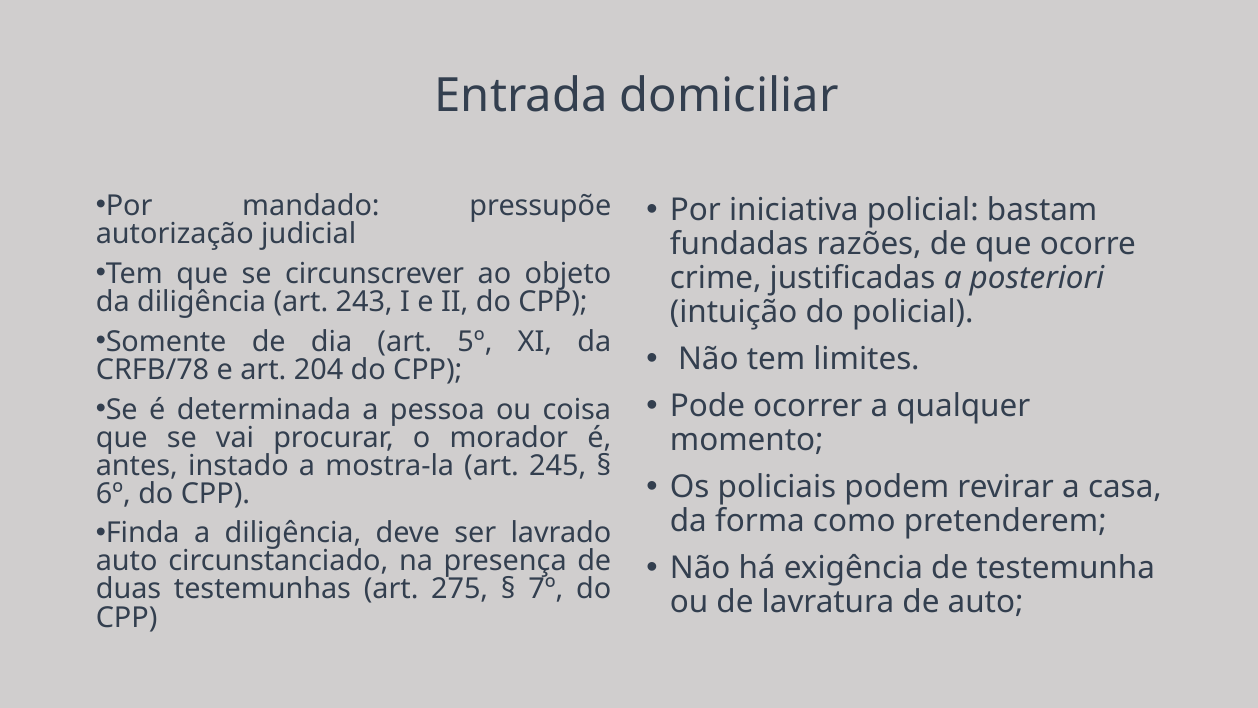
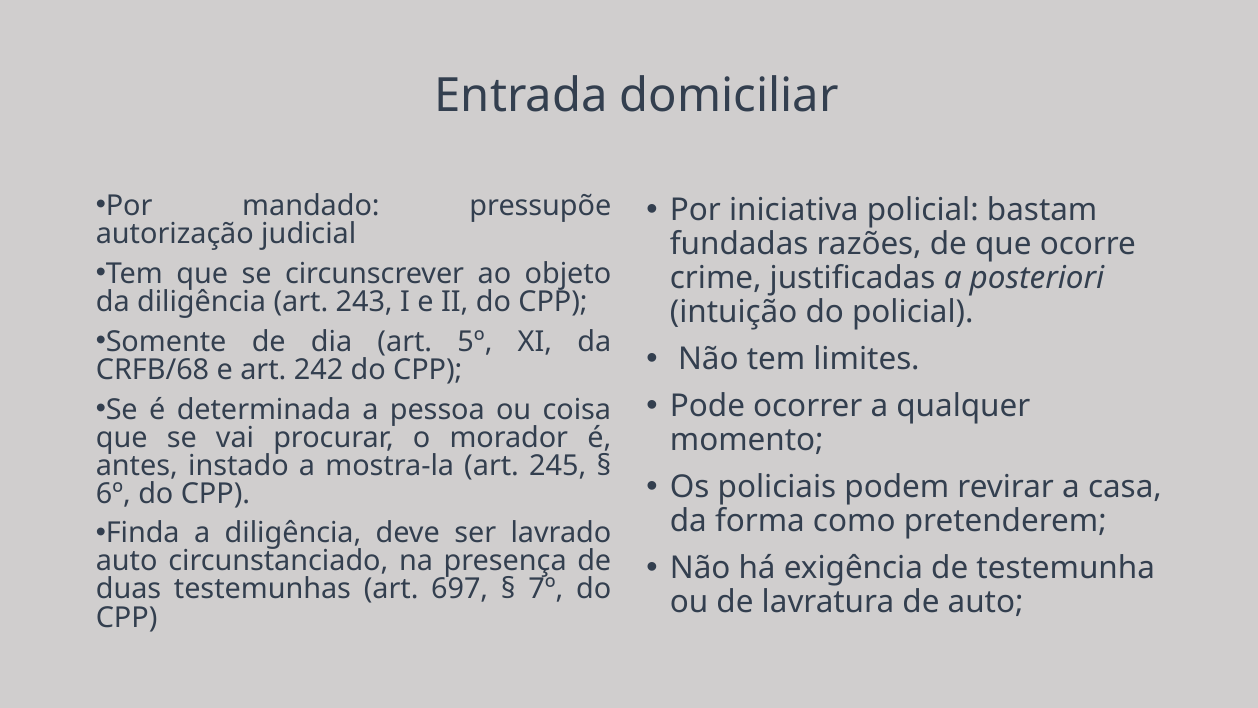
CRFB/78: CRFB/78 -> CRFB/68 (153, 370)
204: 204 -> 242 (319, 370)
275: 275 -> 697 (460, 589)
